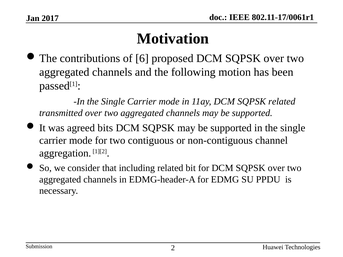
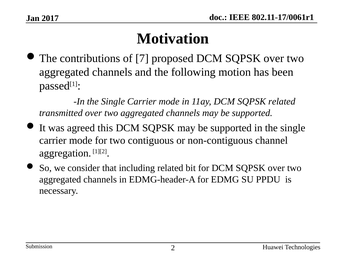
6: 6 -> 7 (142, 59)
bits: bits -> this (105, 128)
